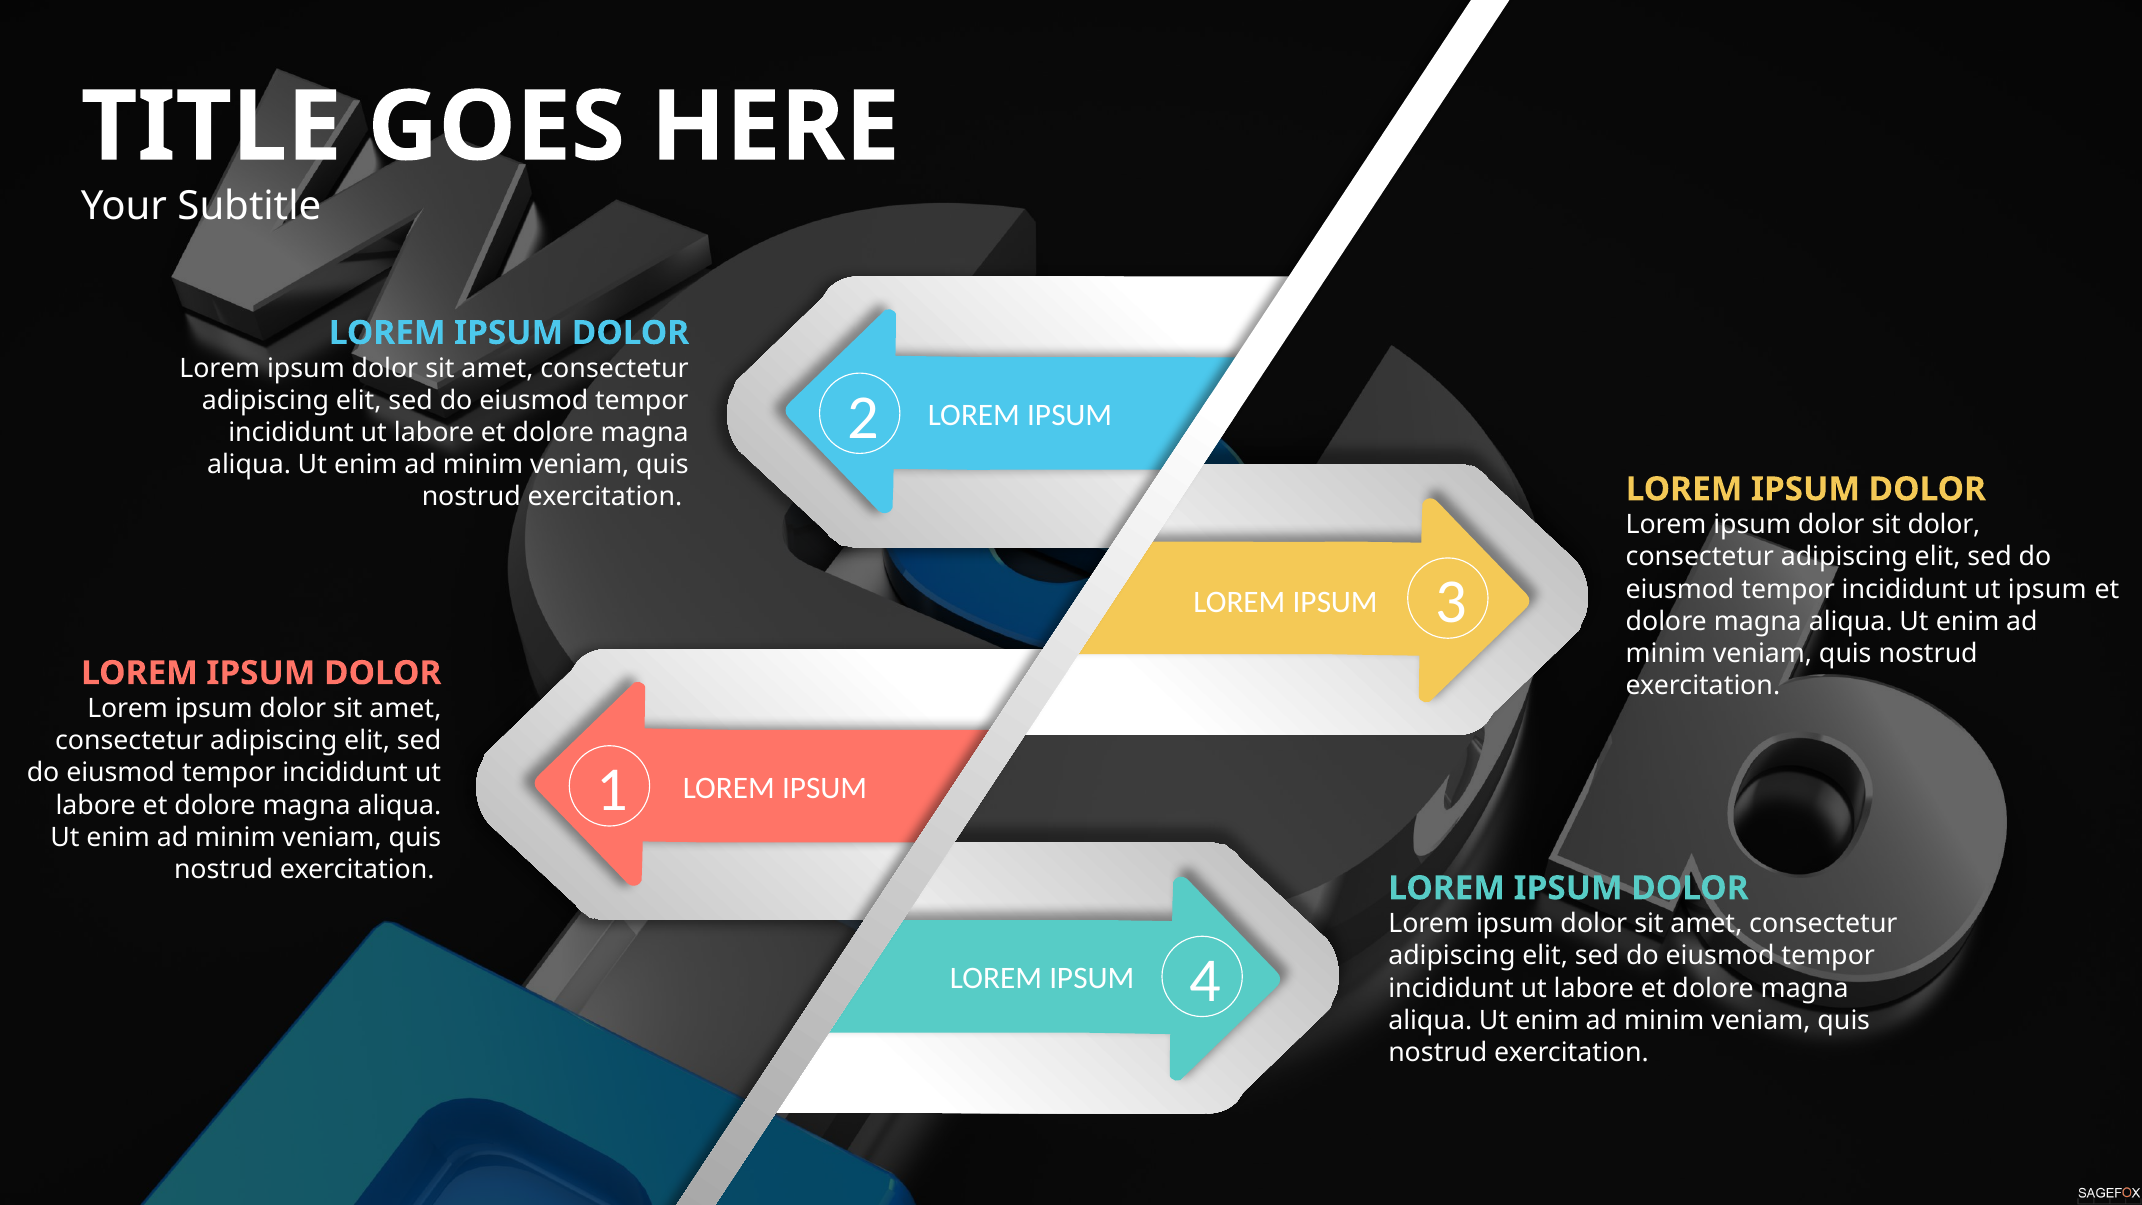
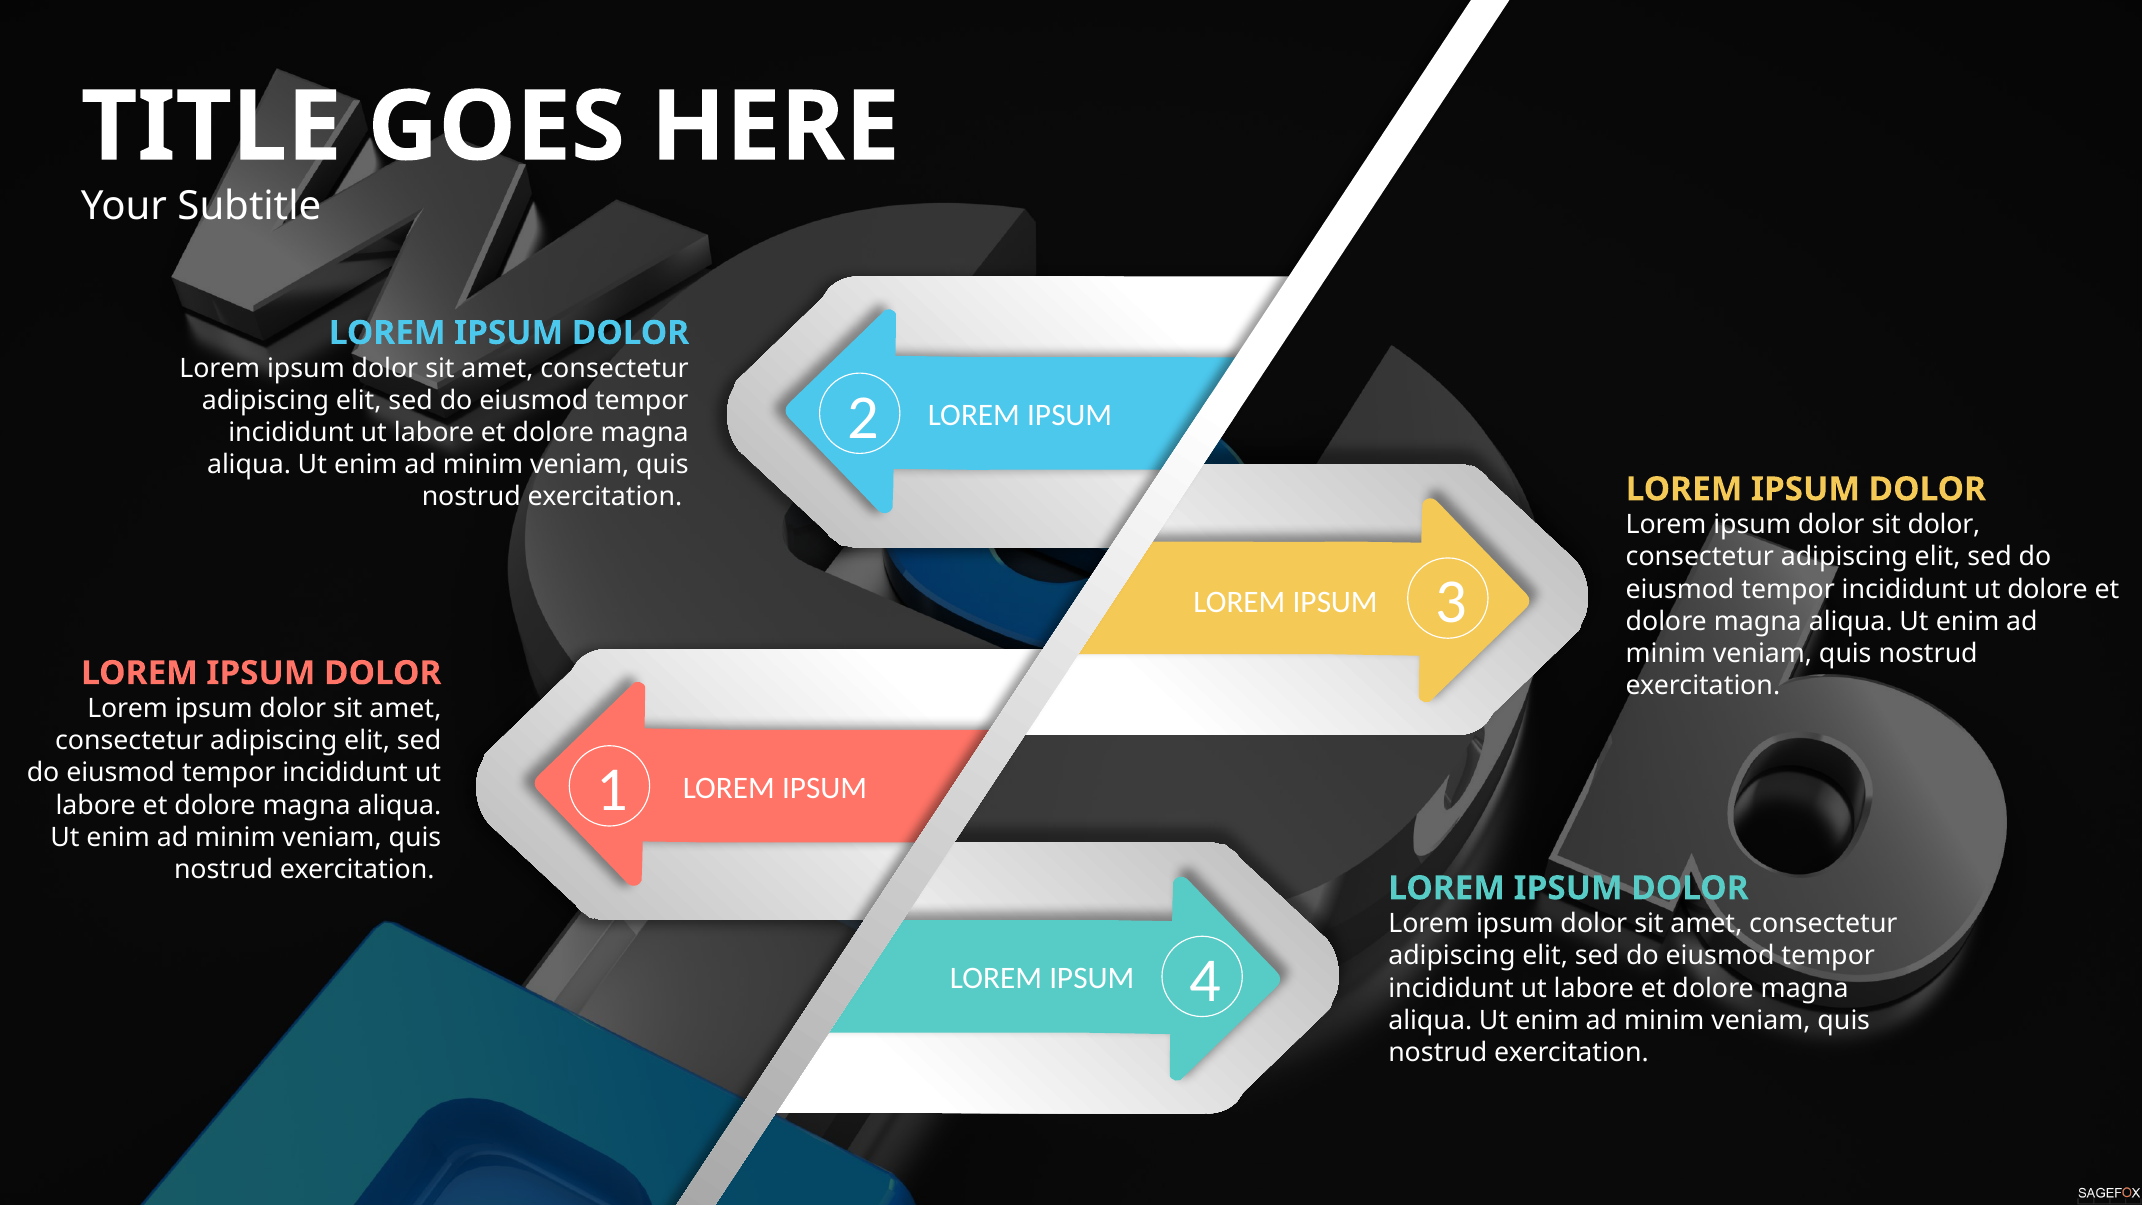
ut ipsum: ipsum -> dolore (2048, 589)
